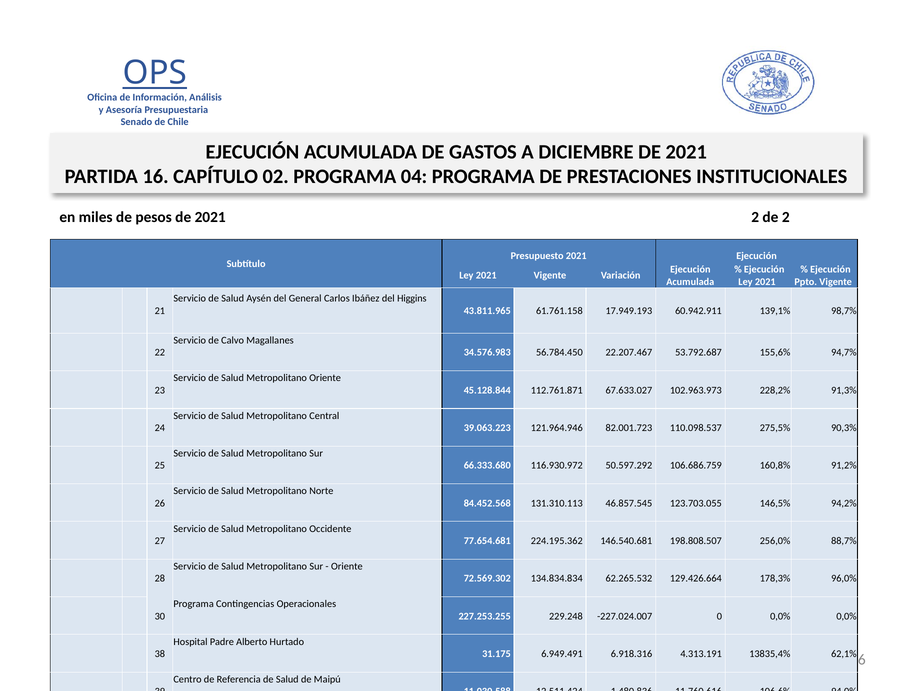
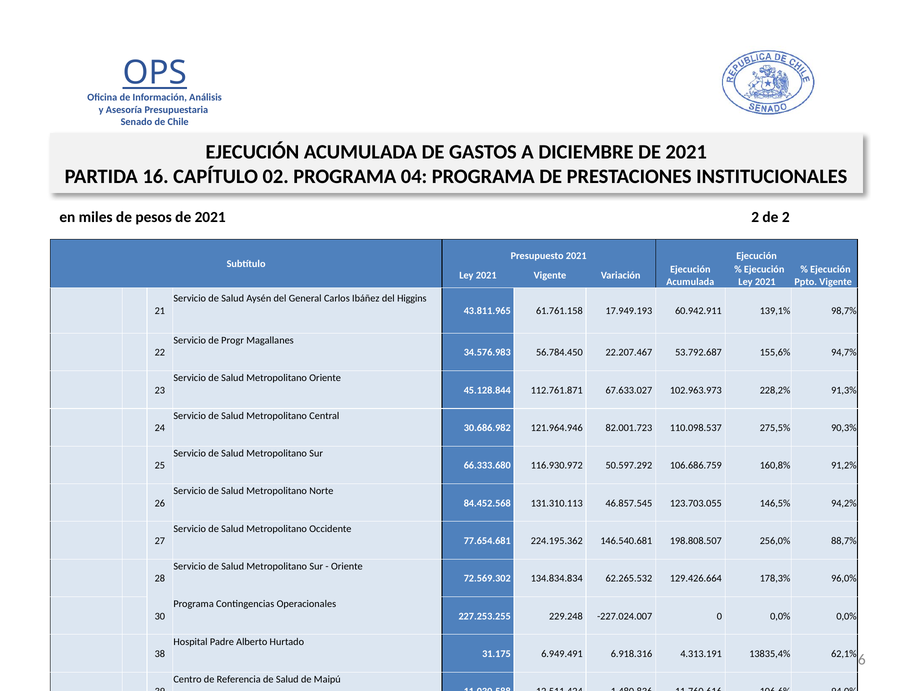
Calvo: Calvo -> Progr (233, 340)
39.063.223: 39.063.223 -> 30.686.982 (487, 428)
